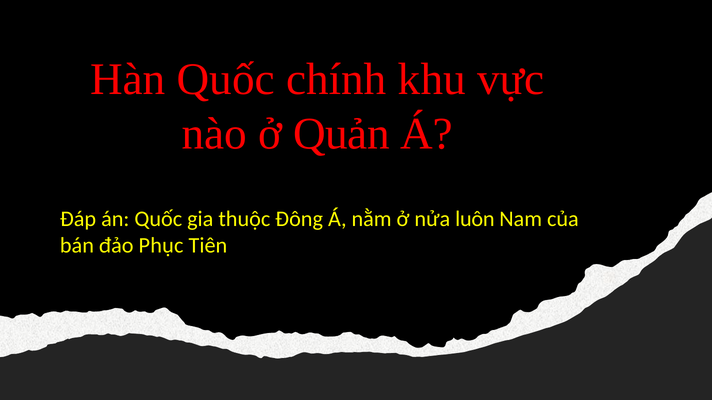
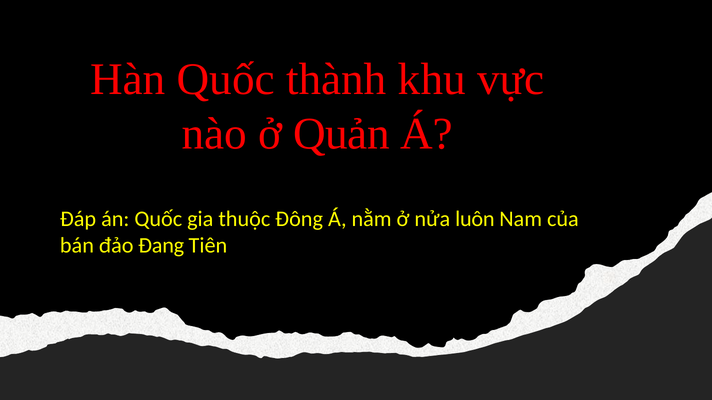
chính: chính -> thành (336, 80)
Phục: Phục -> Đang (161, 246)
